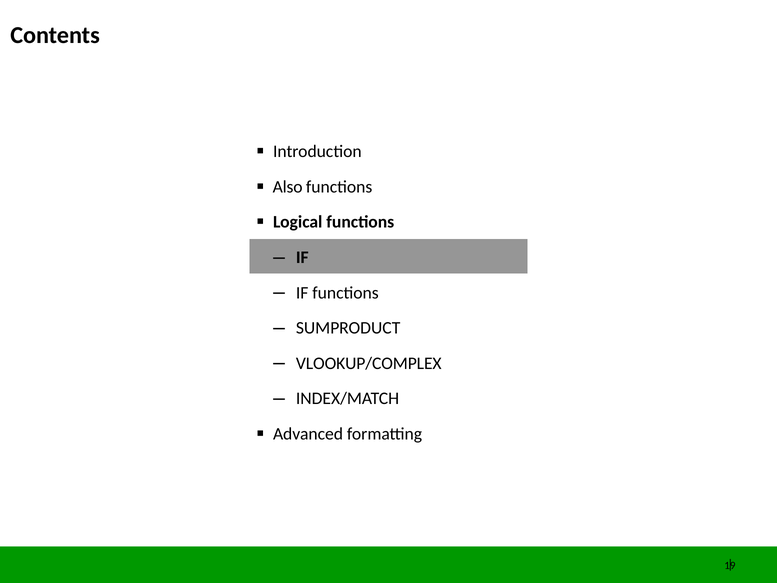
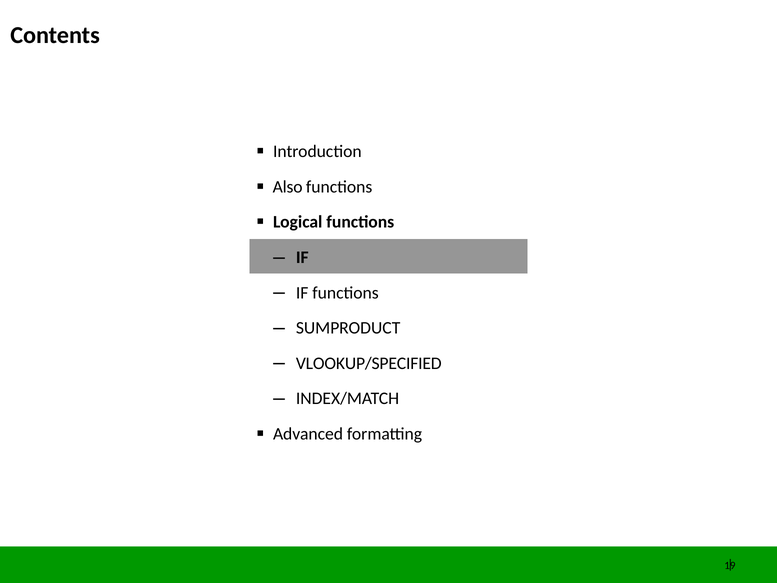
VLOOKUP/COMPLEX: VLOOKUP/COMPLEX -> VLOOKUP/SPECIFIED (369, 363)
